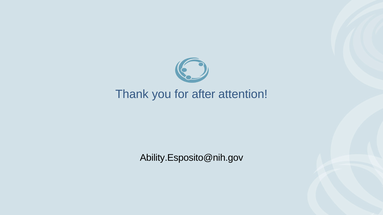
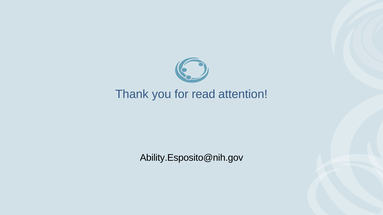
after: after -> read (203, 94)
